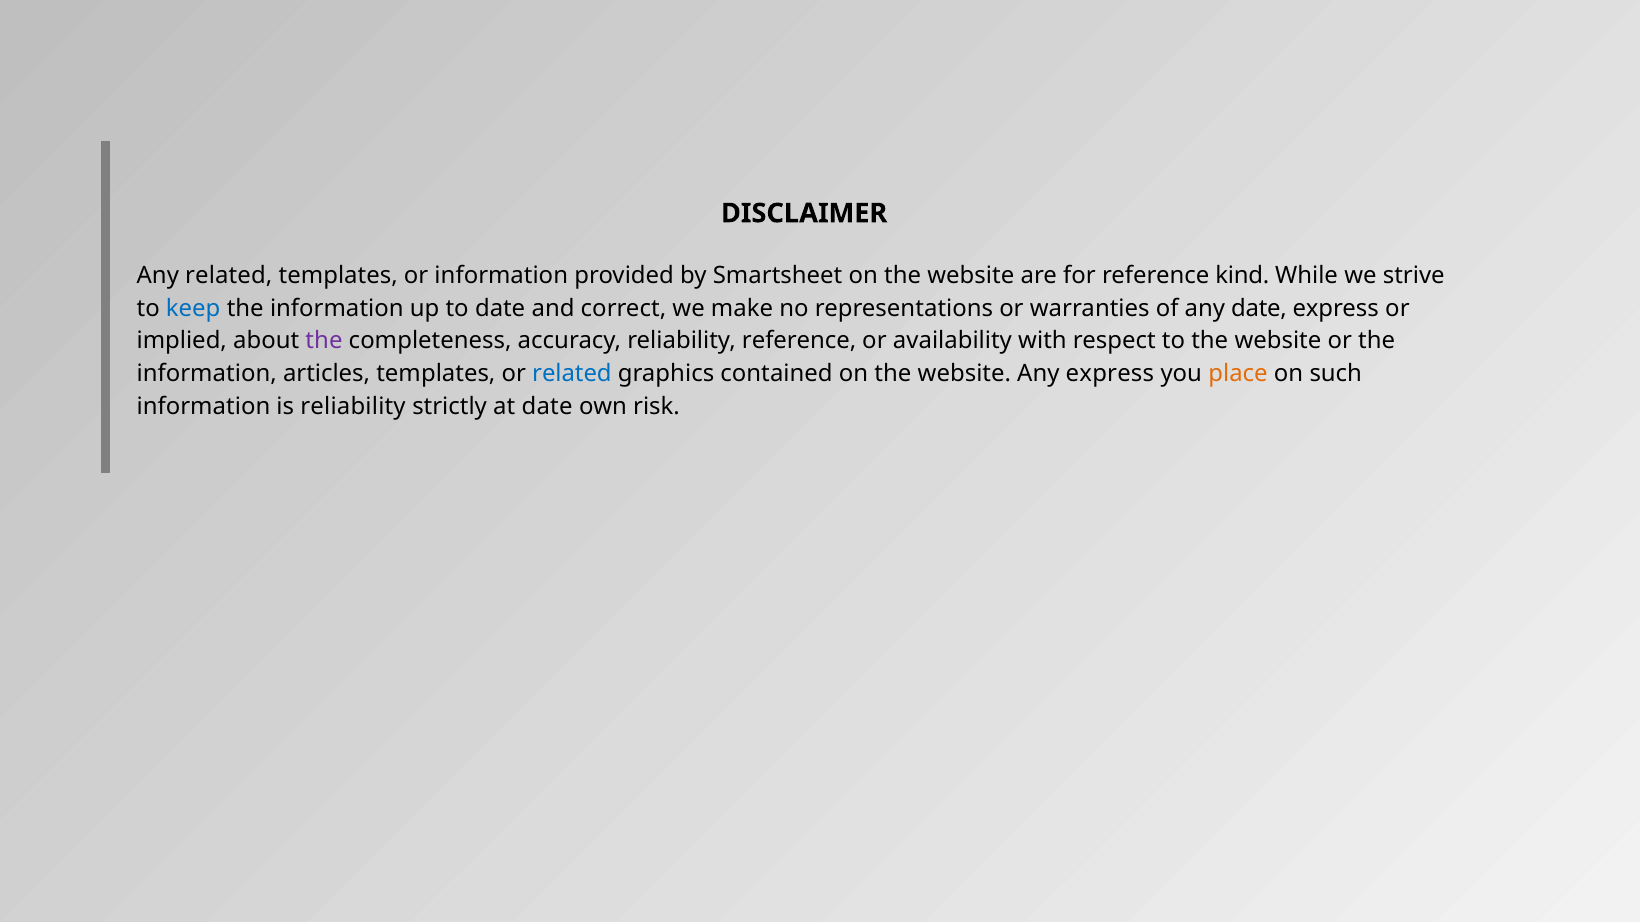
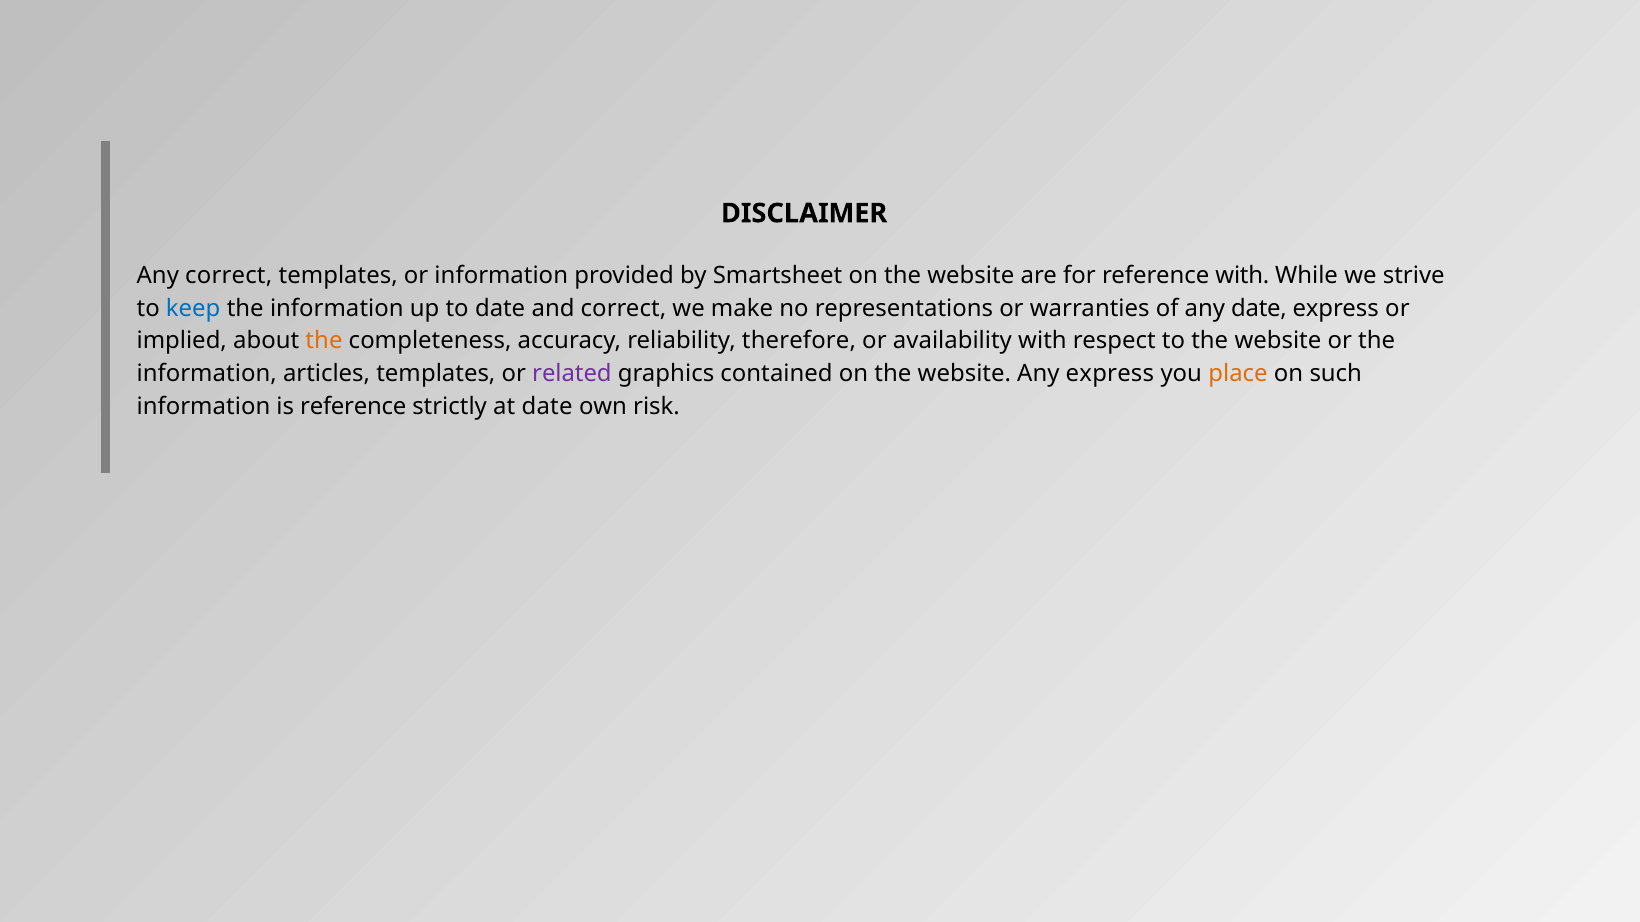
Any related: related -> correct (229, 276)
reference kind: kind -> with (1242, 276)
the colour: purple -> orange (324, 341)
reliability reference: reference -> therefore (799, 341)
related colour: blue -> purple (572, 374)
is reliability: reliability -> reference (353, 406)
